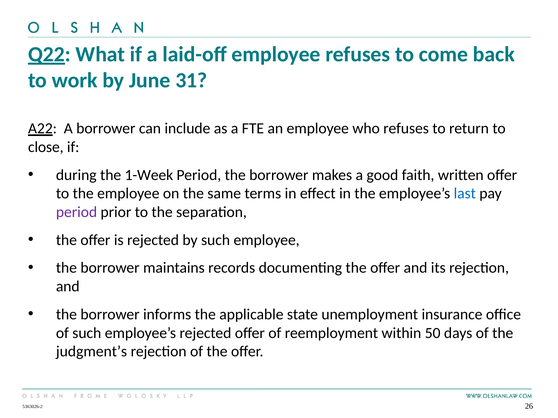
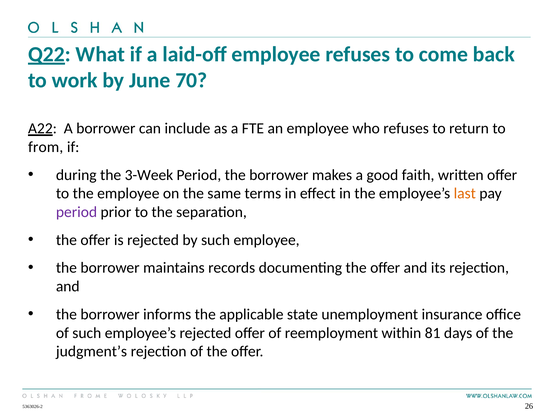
31: 31 -> 70 (191, 81)
close: close -> from (46, 147)
1-Week: 1-Week -> 3-Week (149, 175)
last colour: blue -> orange (465, 194)
50: 50 -> 81 (433, 333)
